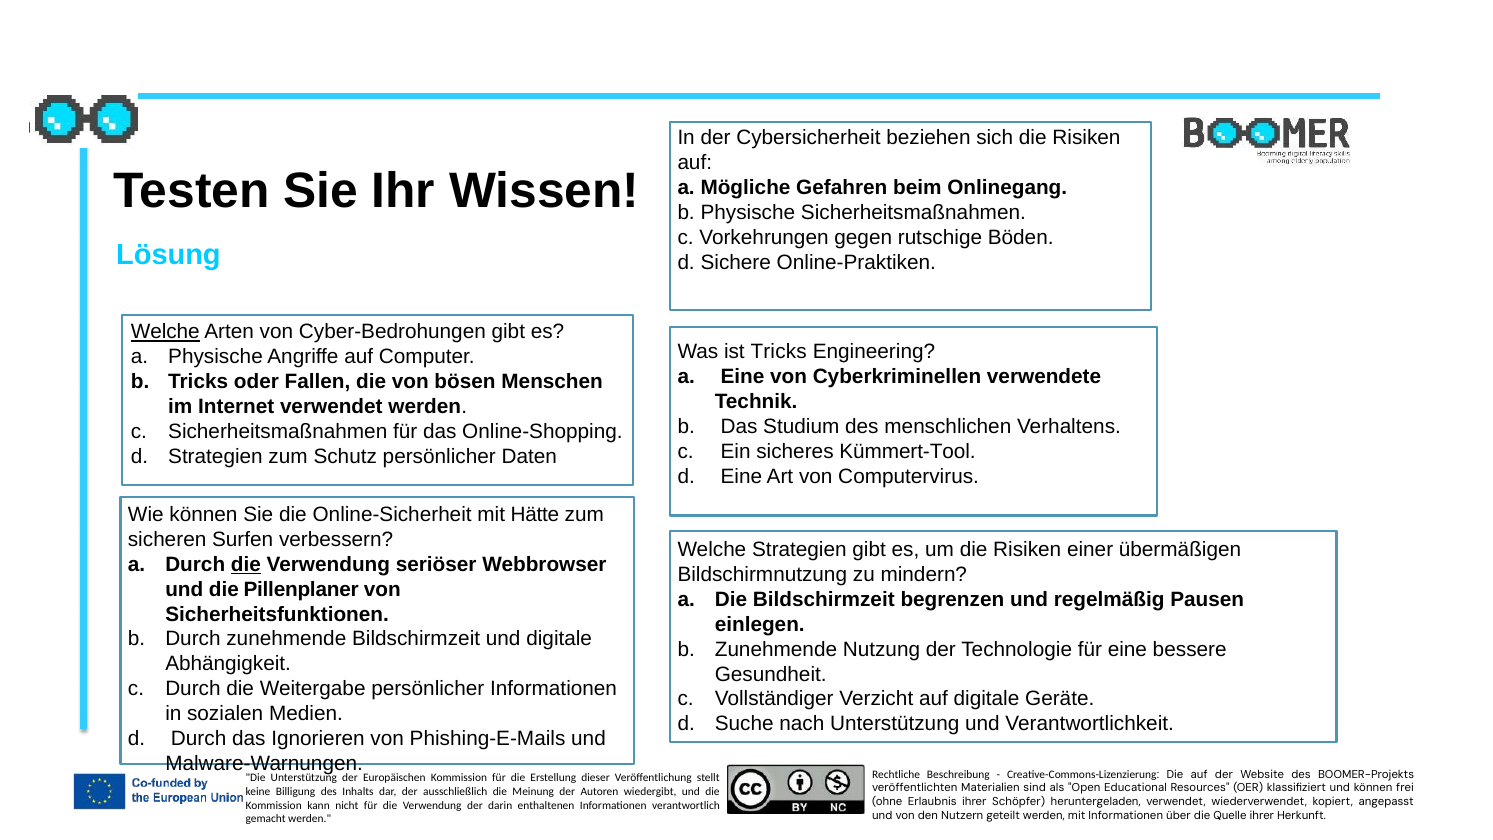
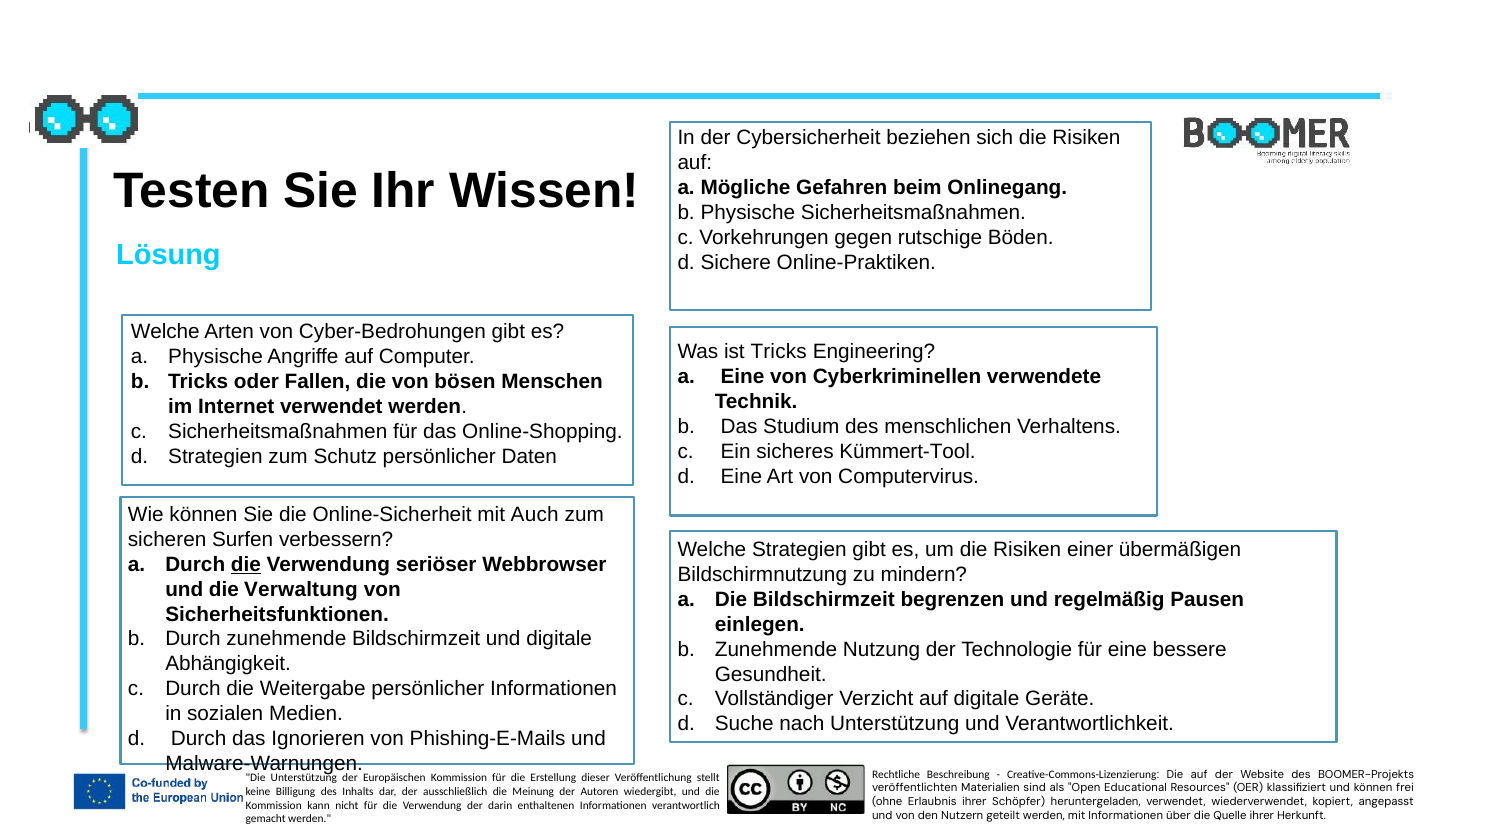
Welche underline: present -> none (165, 332)
Hätte: Hätte -> Auch (535, 514)
Pillenplaner: Pillenplaner -> Verwaltung (301, 589)
